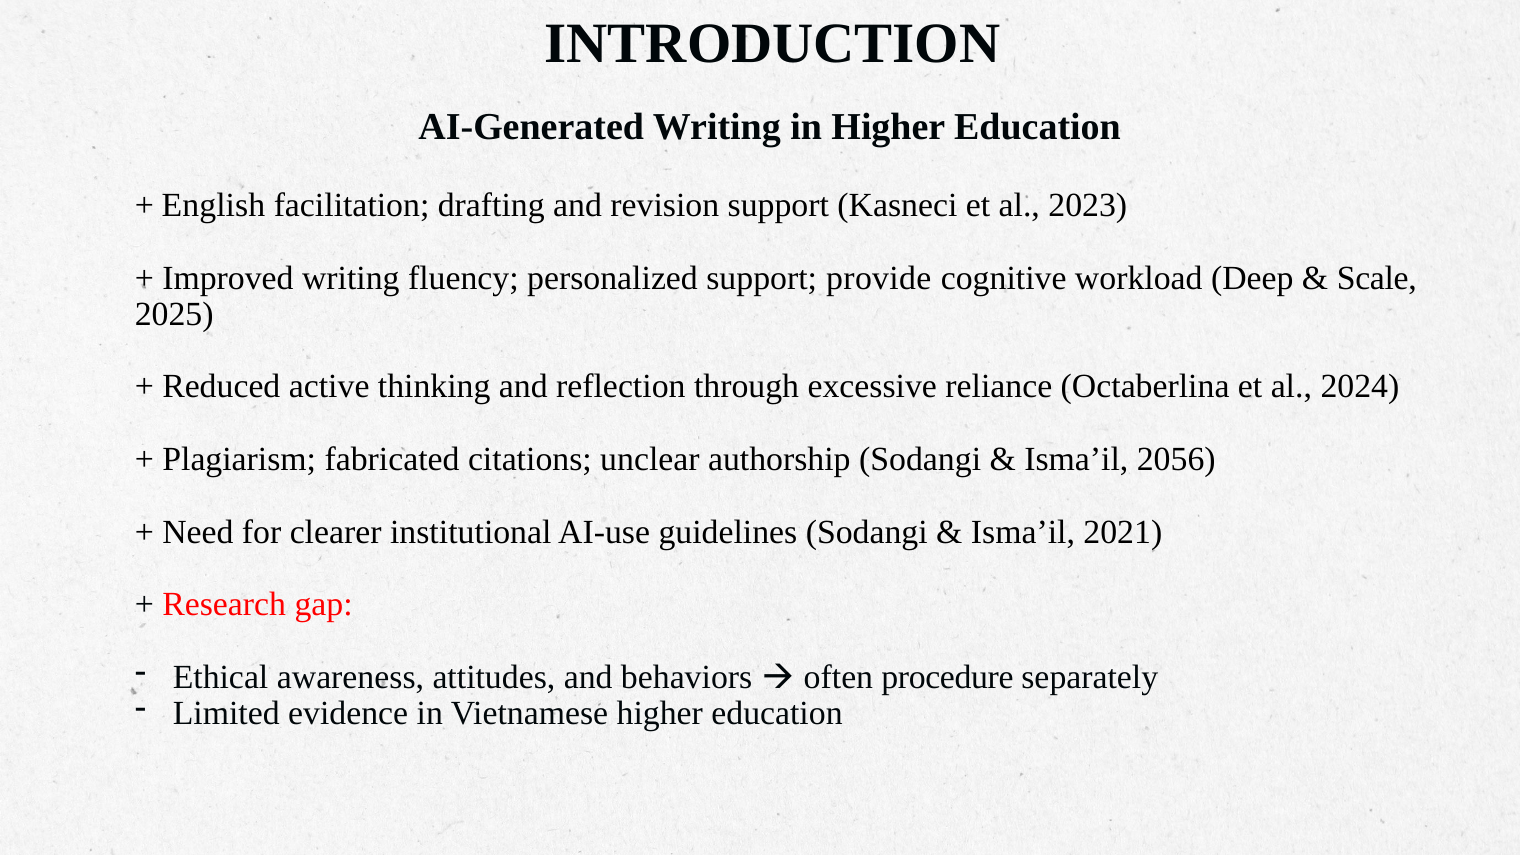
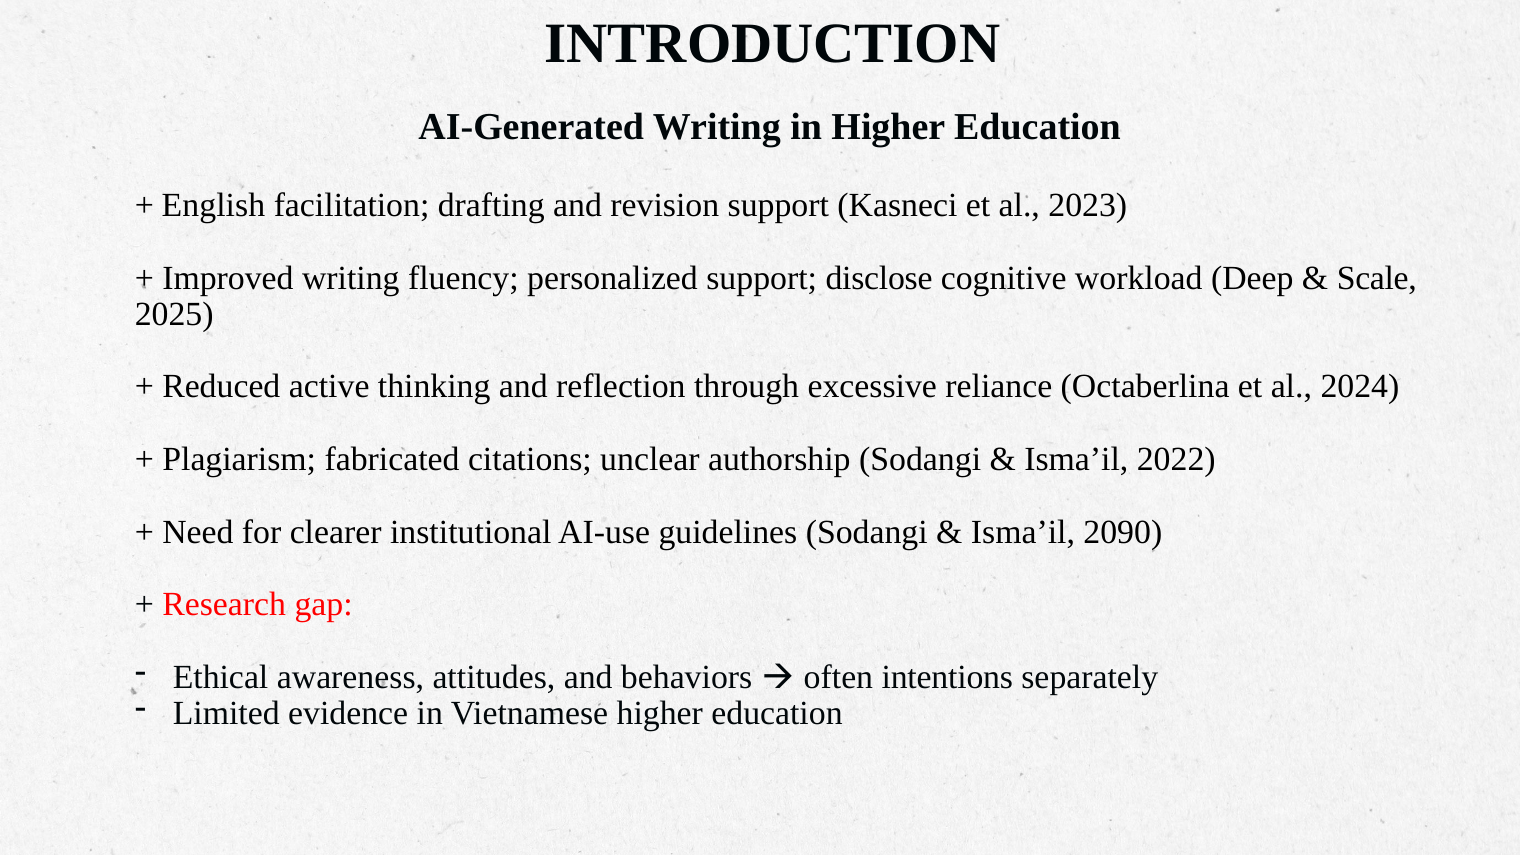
provide: provide -> disclose (879, 278)
2056: 2056 -> 2022 (1176, 459)
2021: 2021 -> 2090 (1123, 532)
procedure: procedure -> intentions (947, 677)
